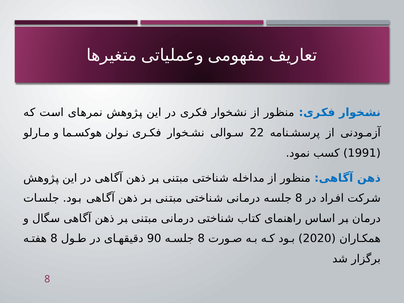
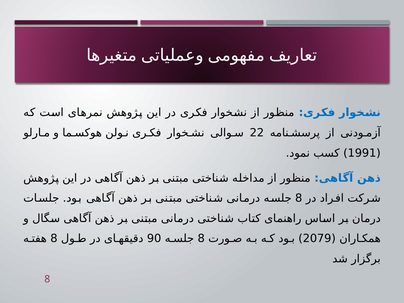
2020: 2020 -> 2079 (317, 239)
